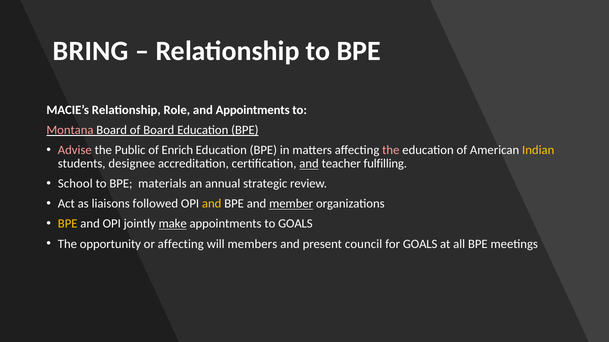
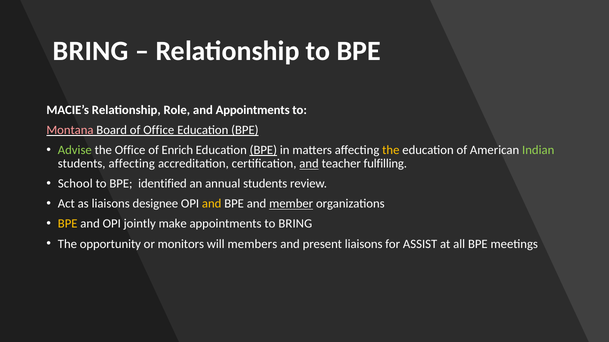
of Board: Board -> Office (159, 130)
Advise colour: pink -> light green (75, 150)
the Public: Public -> Office (130, 150)
BPE underline: none -> present (263, 150)
the colour: pink -> yellow (391, 150)
Indian colour: yellow -> light green (538, 150)
students designee: designee -> affecting (132, 164)
materials: materials -> identified (162, 184)
annual strategic: strategic -> students (265, 184)
followed: followed -> designee (155, 204)
make underline: present -> none (173, 224)
to GOALS: GOALS -> BRING (295, 224)
or affecting: affecting -> monitors (181, 244)
present council: council -> liaisons (364, 244)
for GOALS: GOALS -> ASSIST (420, 244)
